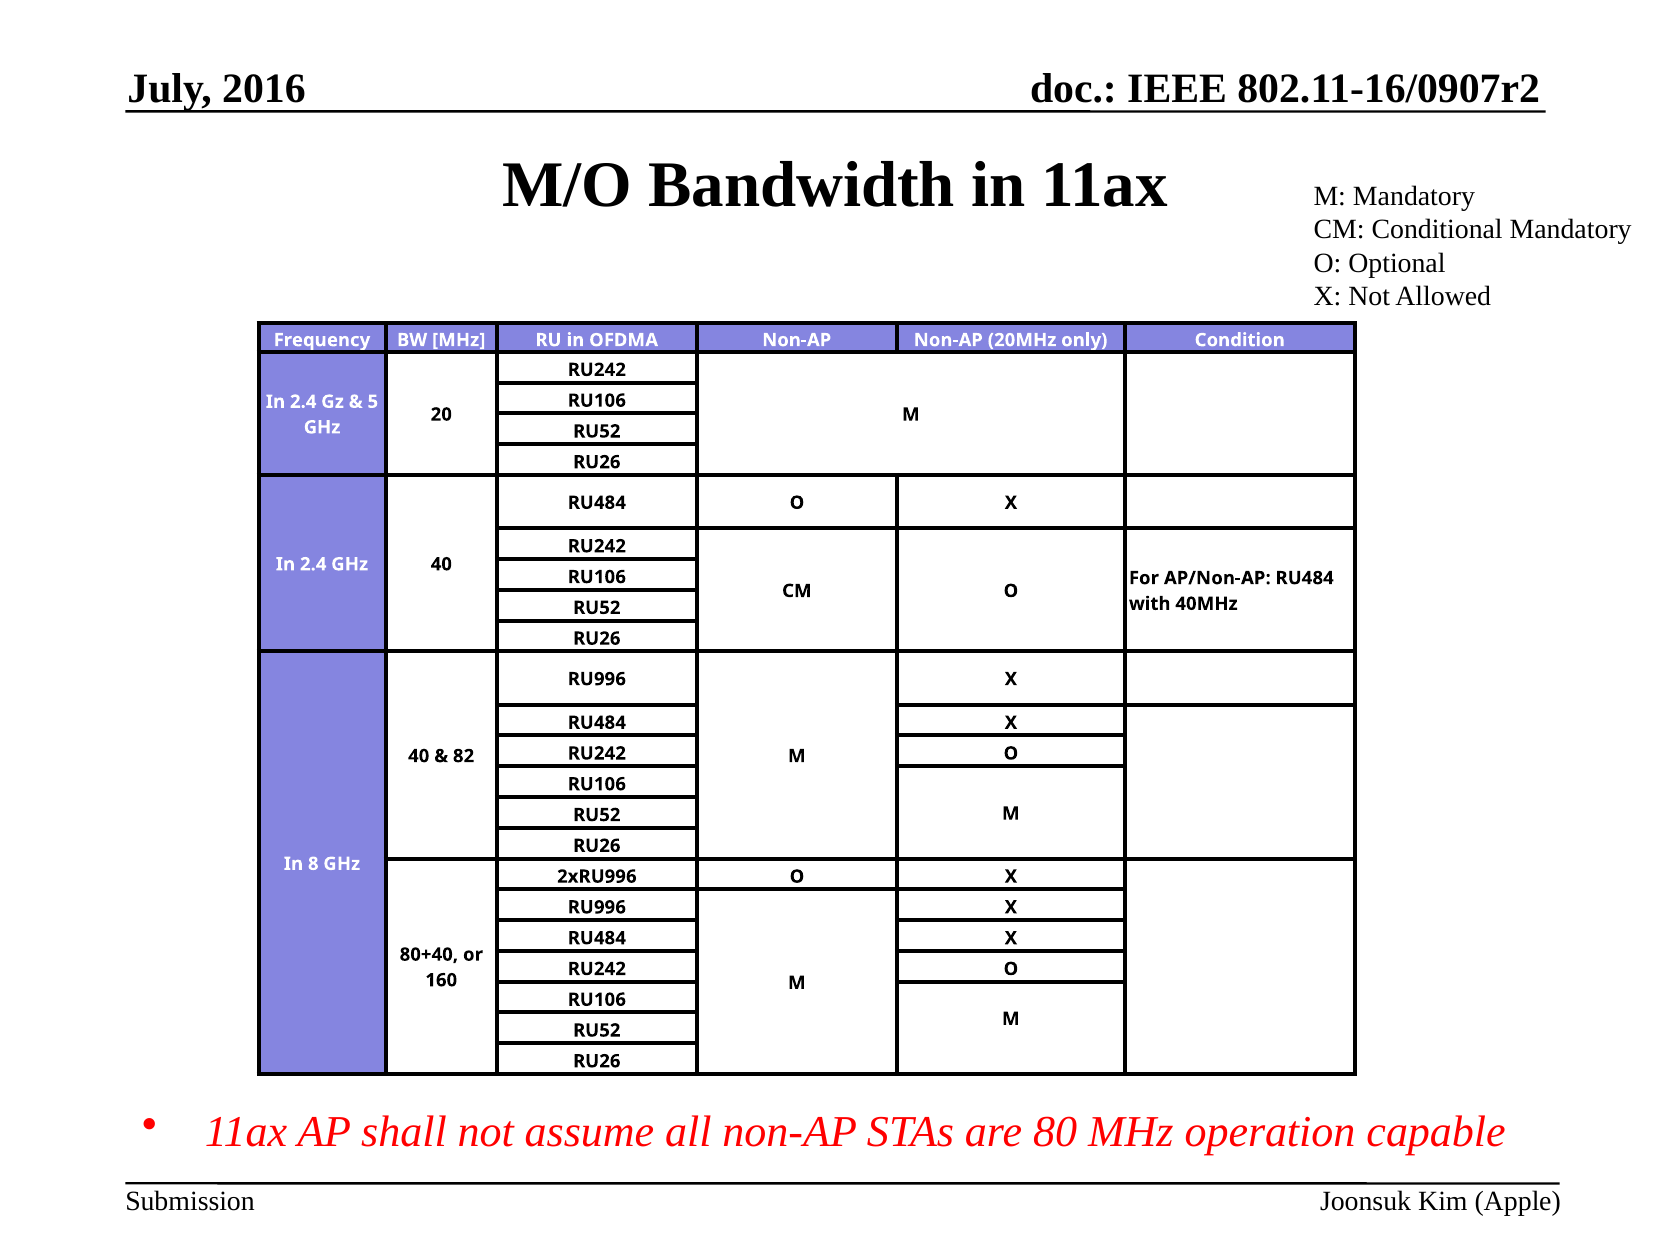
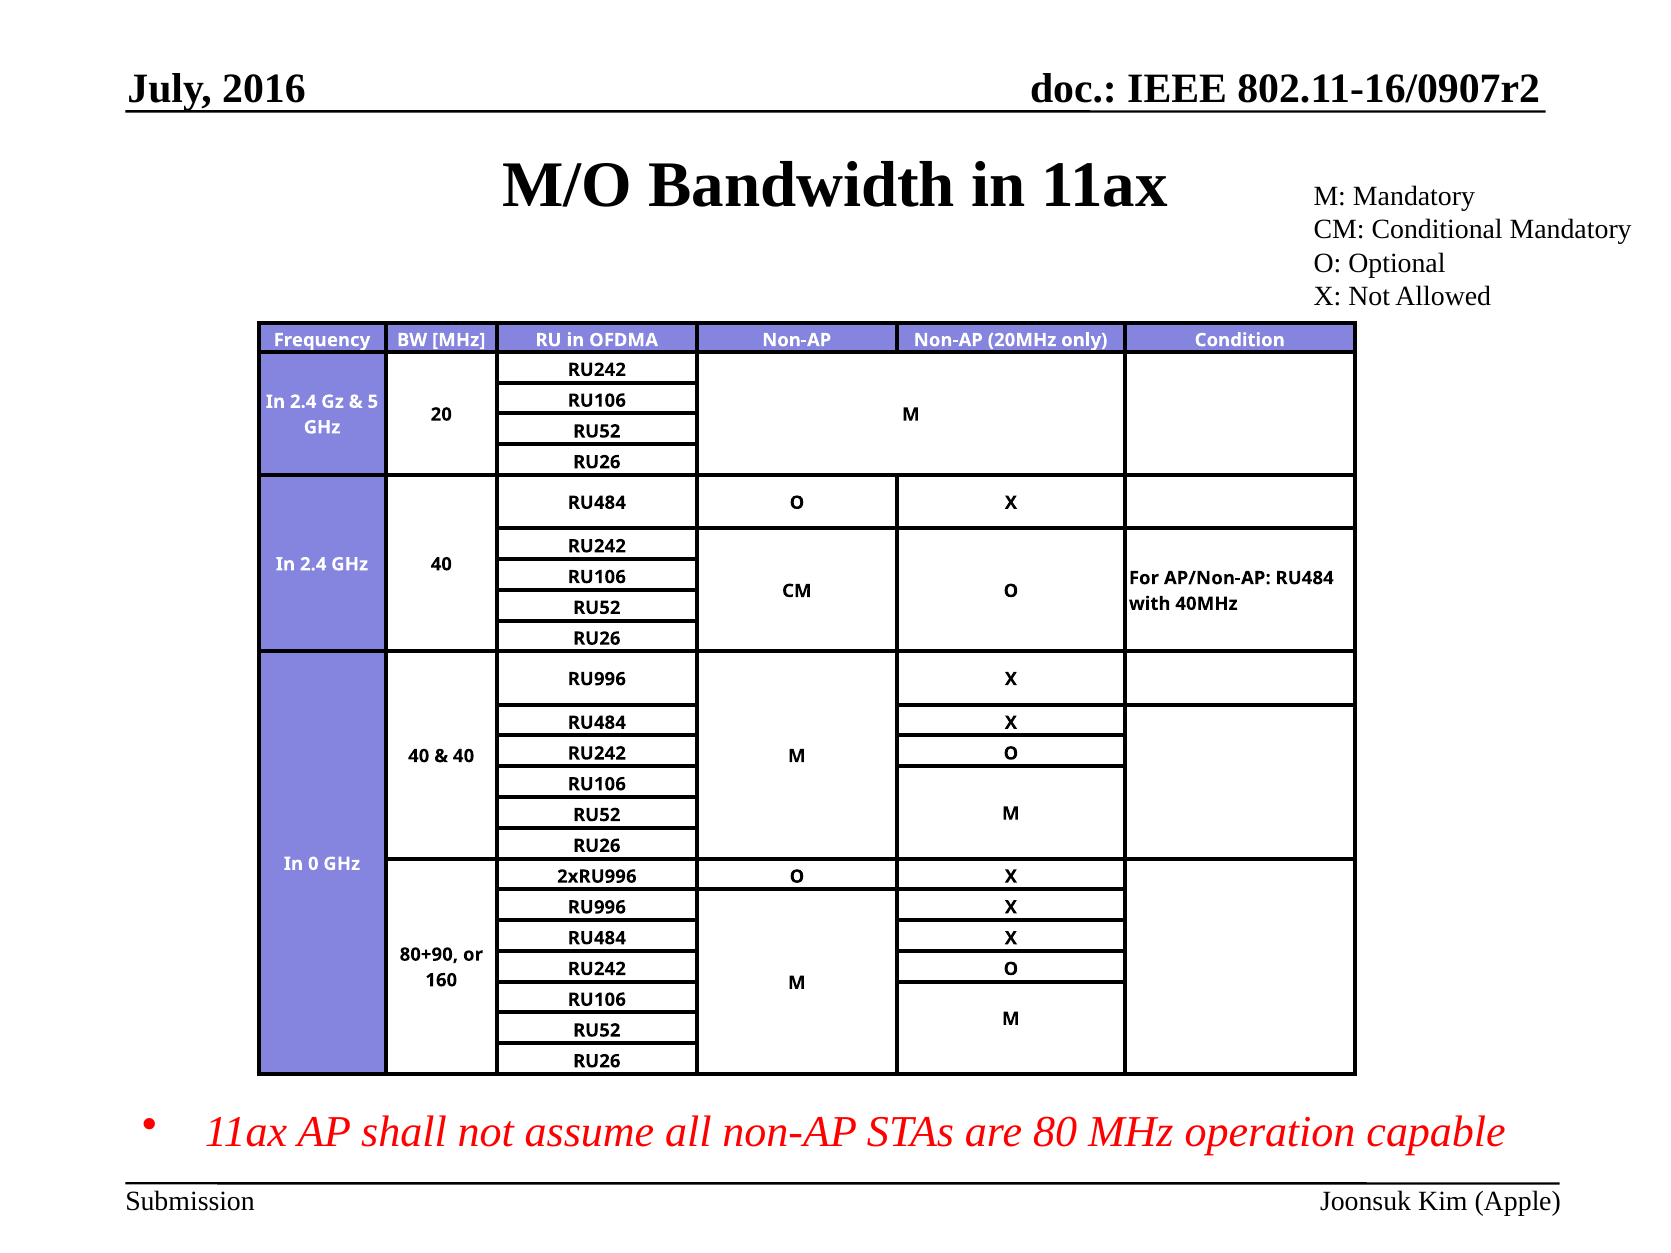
82: 82 -> 40 (464, 756)
8: 8 -> 0 (313, 864)
80+40: 80+40 -> 80+90 (429, 955)
